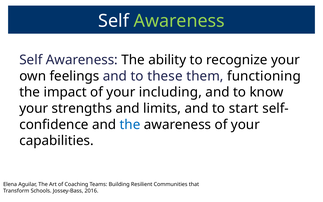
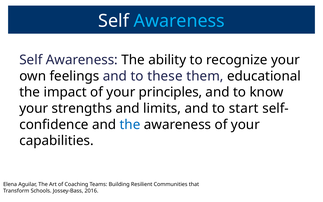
Awareness colour: light green -> light blue (179, 21)
functioning: functioning -> educational (264, 76)
including: including -> principles (170, 92)
